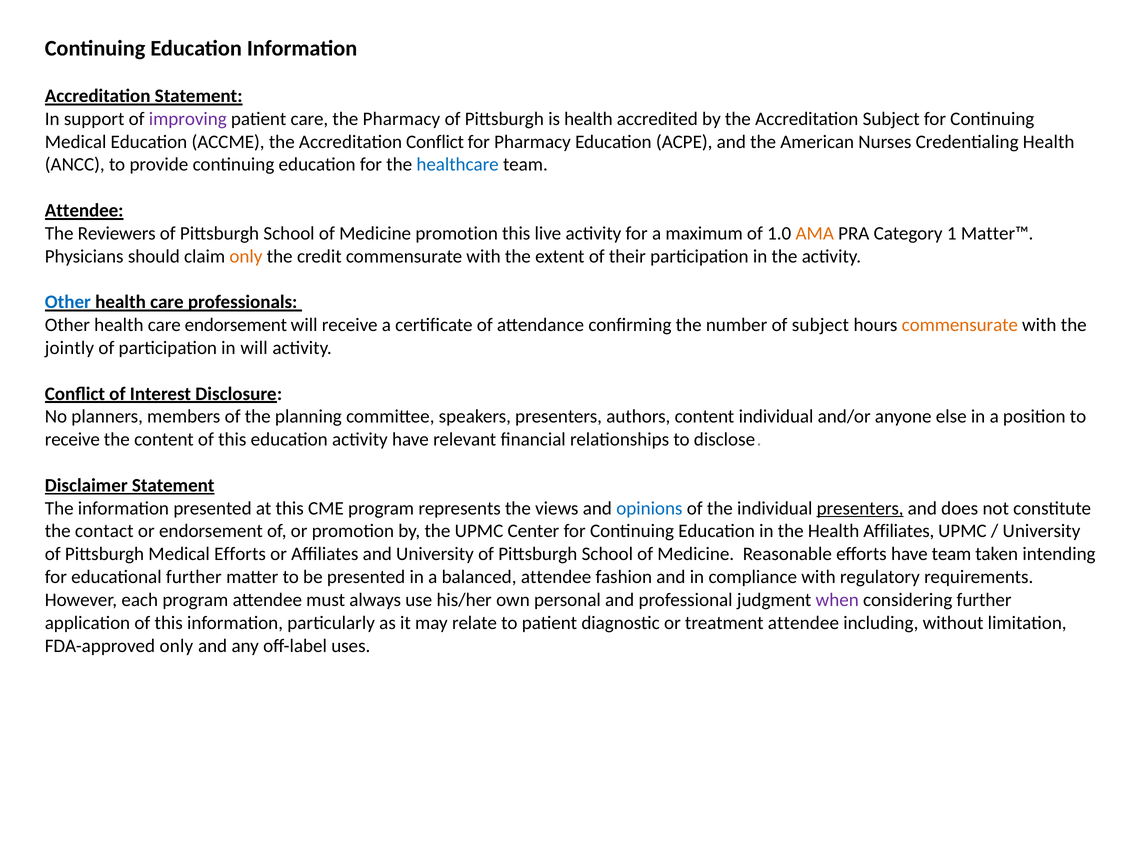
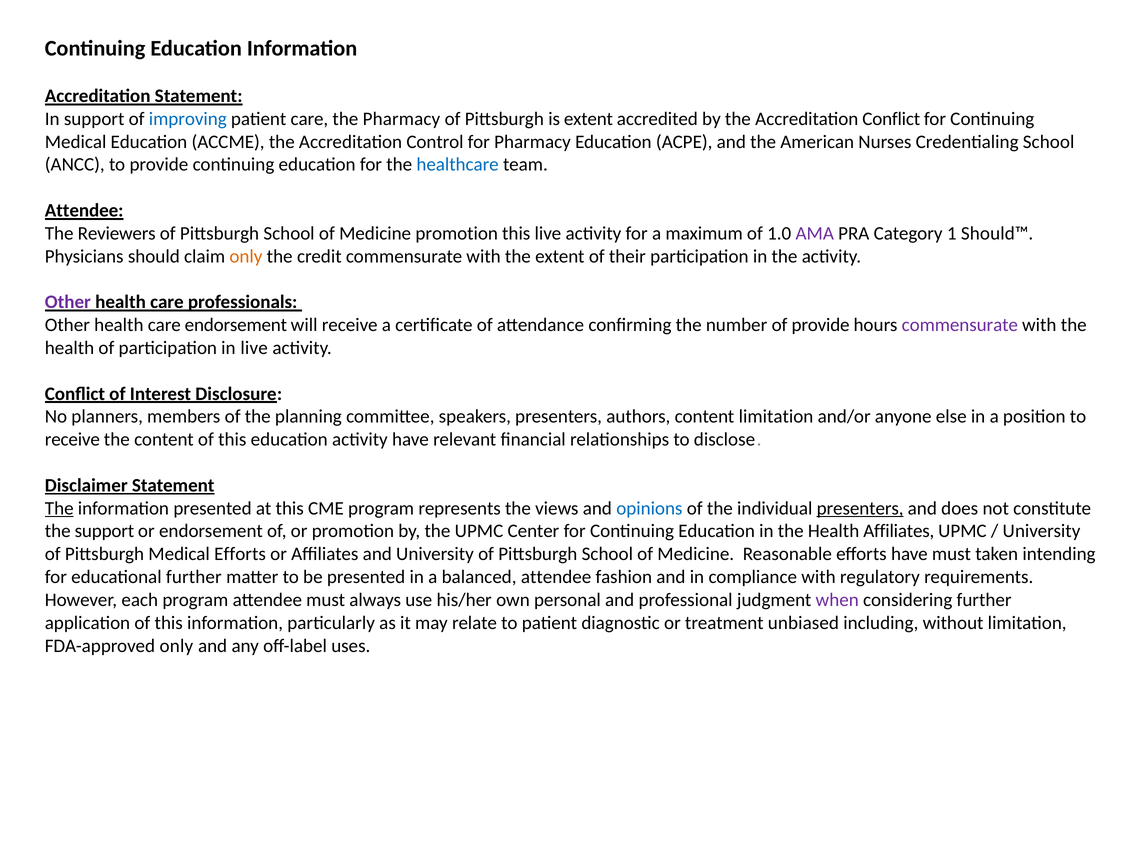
improving colour: purple -> blue (188, 119)
is health: health -> extent (588, 119)
Accreditation Subject: Subject -> Conflict (891, 119)
Accreditation Conflict: Conflict -> Control (435, 142)
Credentialing Health: Health -> School (1049, 142)
AMA colour: orange -> purple (815, 233)
Matter™: Matter™ -> Should™ (997, 233)
Other colour: blue -> purple (68, 302)
of subject: subject -> provide (821, 325)
commensurate colour: orange -> purple (960, 325)
jointly: jointly -> health (70, 348)
in will: will -> live (254, 348)
content individual: individual -> limitation (776, 417)
The underline: none -> present (59, 508)
the contact: contact -> support (104, 531)
have team: team -> must (951, 554)
treatment attendee: attendee -> unbiased (803, 623)
